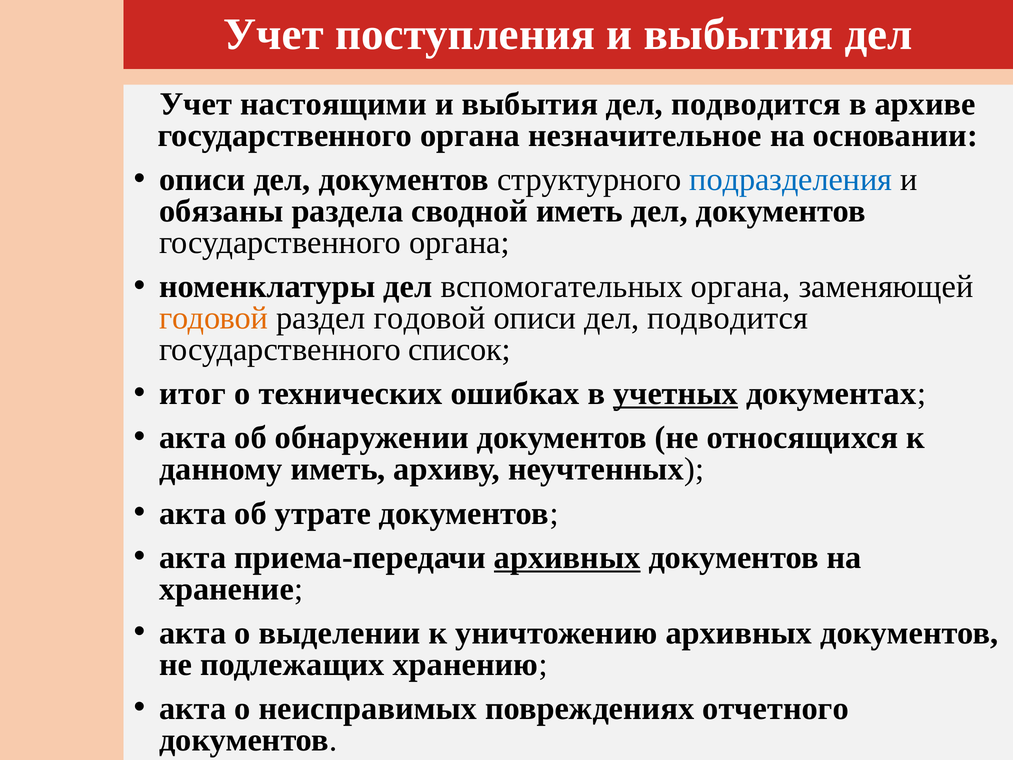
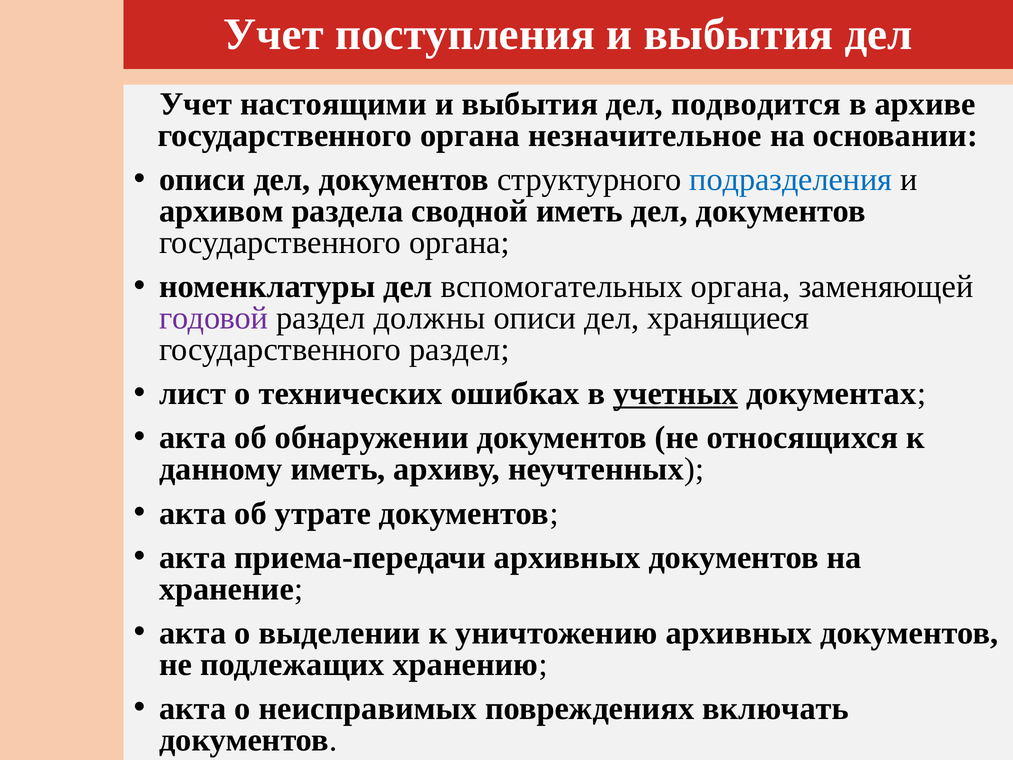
обязаны: обязаны -> архивом (221, 211)
годовой colour: orange -> purple (214, 318)
раздел годовой: годовой -> должны (430, 318)
описи дел подводится: подводится -> хранящиеся (728, 318)
государственного список: список -> раздел (459, 350)
итог: итог -> лист (193, 394)
архивных underline: present -> none (567, 557)
отчетного: отчетного -> включать (776, 708)
